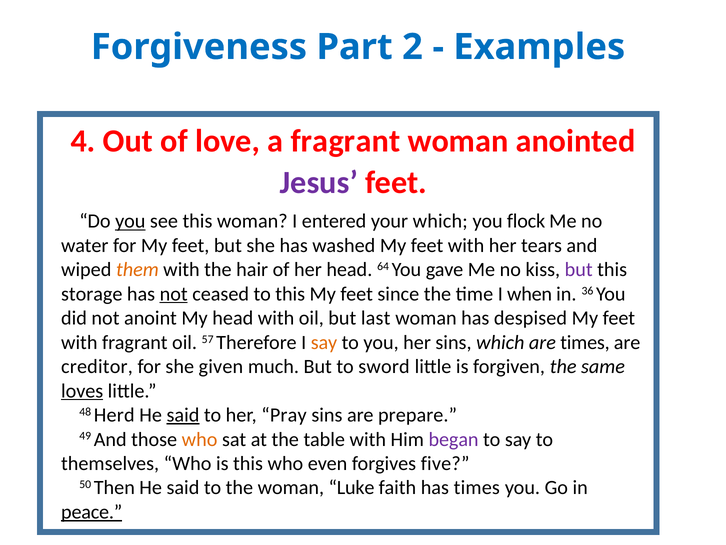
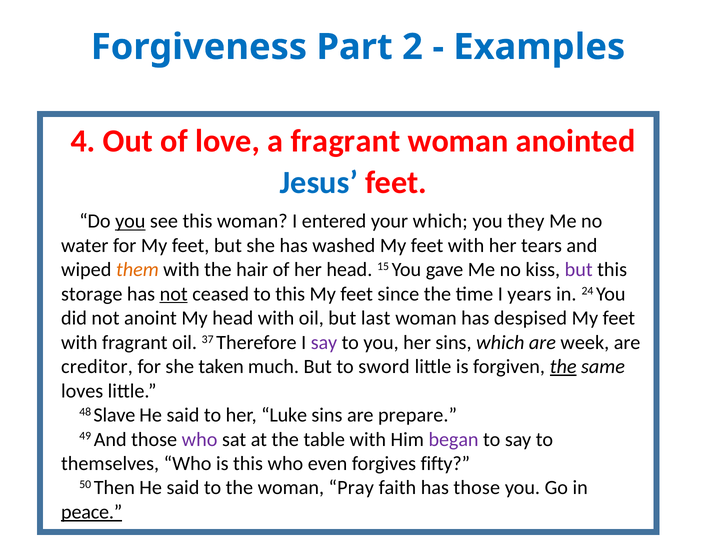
Jesus colour: purple -> blue (319, 182)
flock: flock -> they (526, 221)
64: 64 -> 15 (383, 266)
when: when -> years (529, 294)
36: 36 -> 24 (587, 290)
57: 57 -> 37 (208, 339)
say colour: orange -> purple (324, 342)
are times: times -> week (585, 342)
given: given -> taken (221, 366)
the underline: none -> present (563, 366)
loves underline: present -> none (82, 391)
Herd: Herd -> Slave (114, 415)
said underline: present -> none (183, 415)
Pray: Pray -> Luke (284, 415)
who colour: orange -> purple (200, 439)
five: five -> fifty (445, 463)
Luke: Luke -> Pray (351, 487)
has times: times -> those (477, 487)
